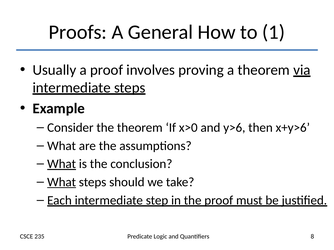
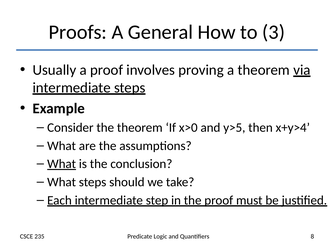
1: 1 -> 3 (274, 32)
y>6: y>6 -> y>5 (234, 128)
x+y>6: x+y>6 -> x+y>4 (293, 128)
What underline: present -> none (62, 182)
